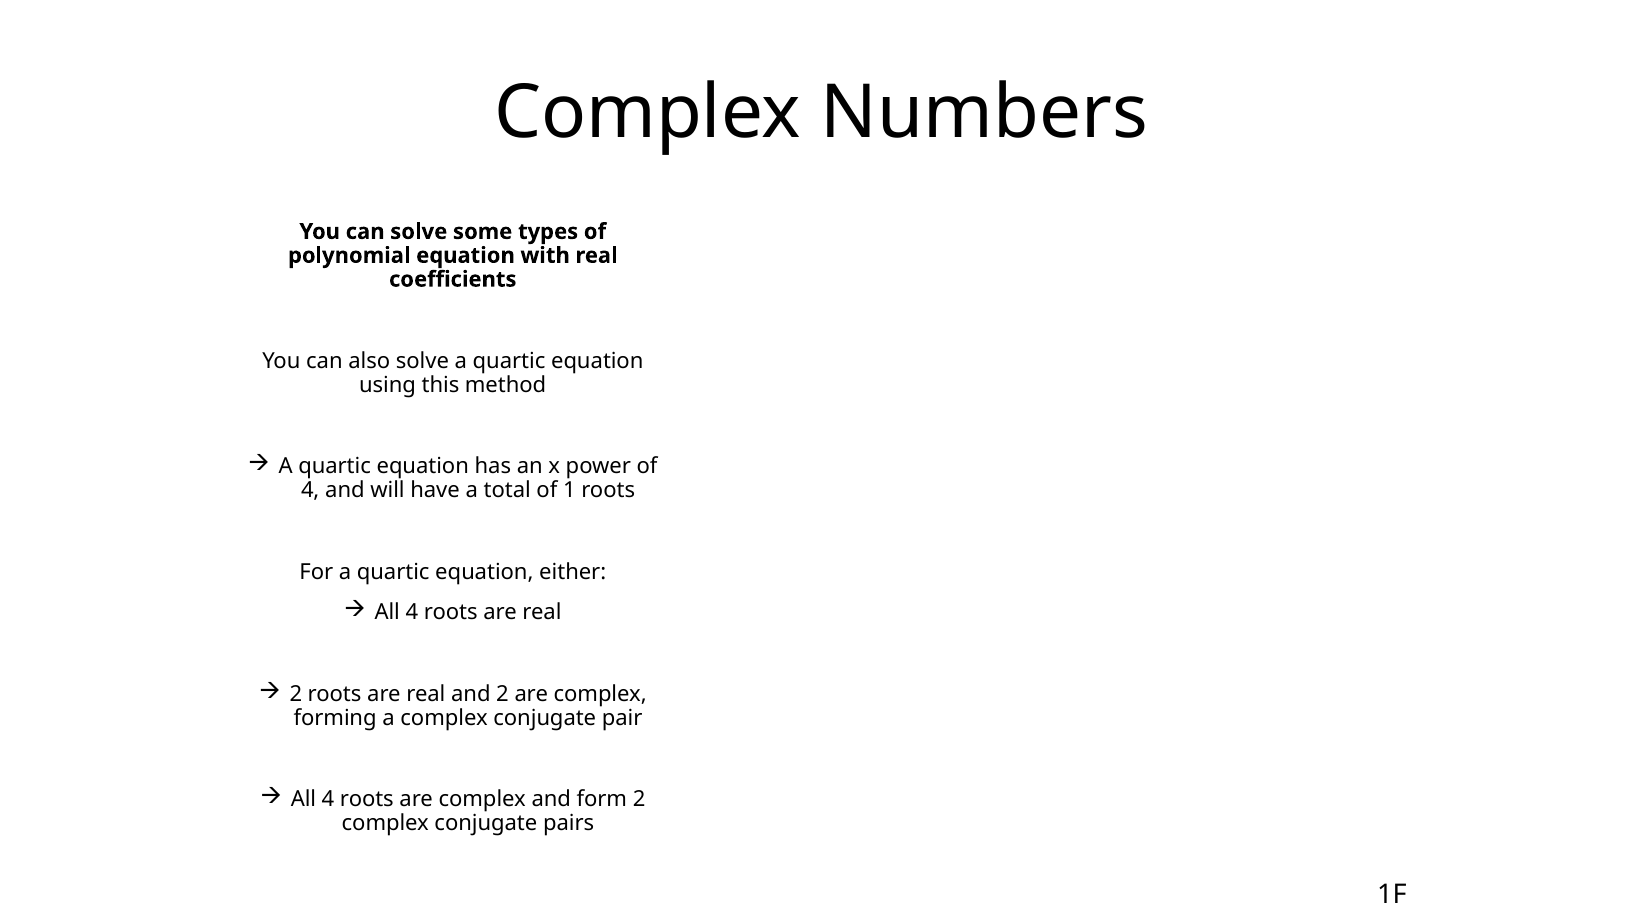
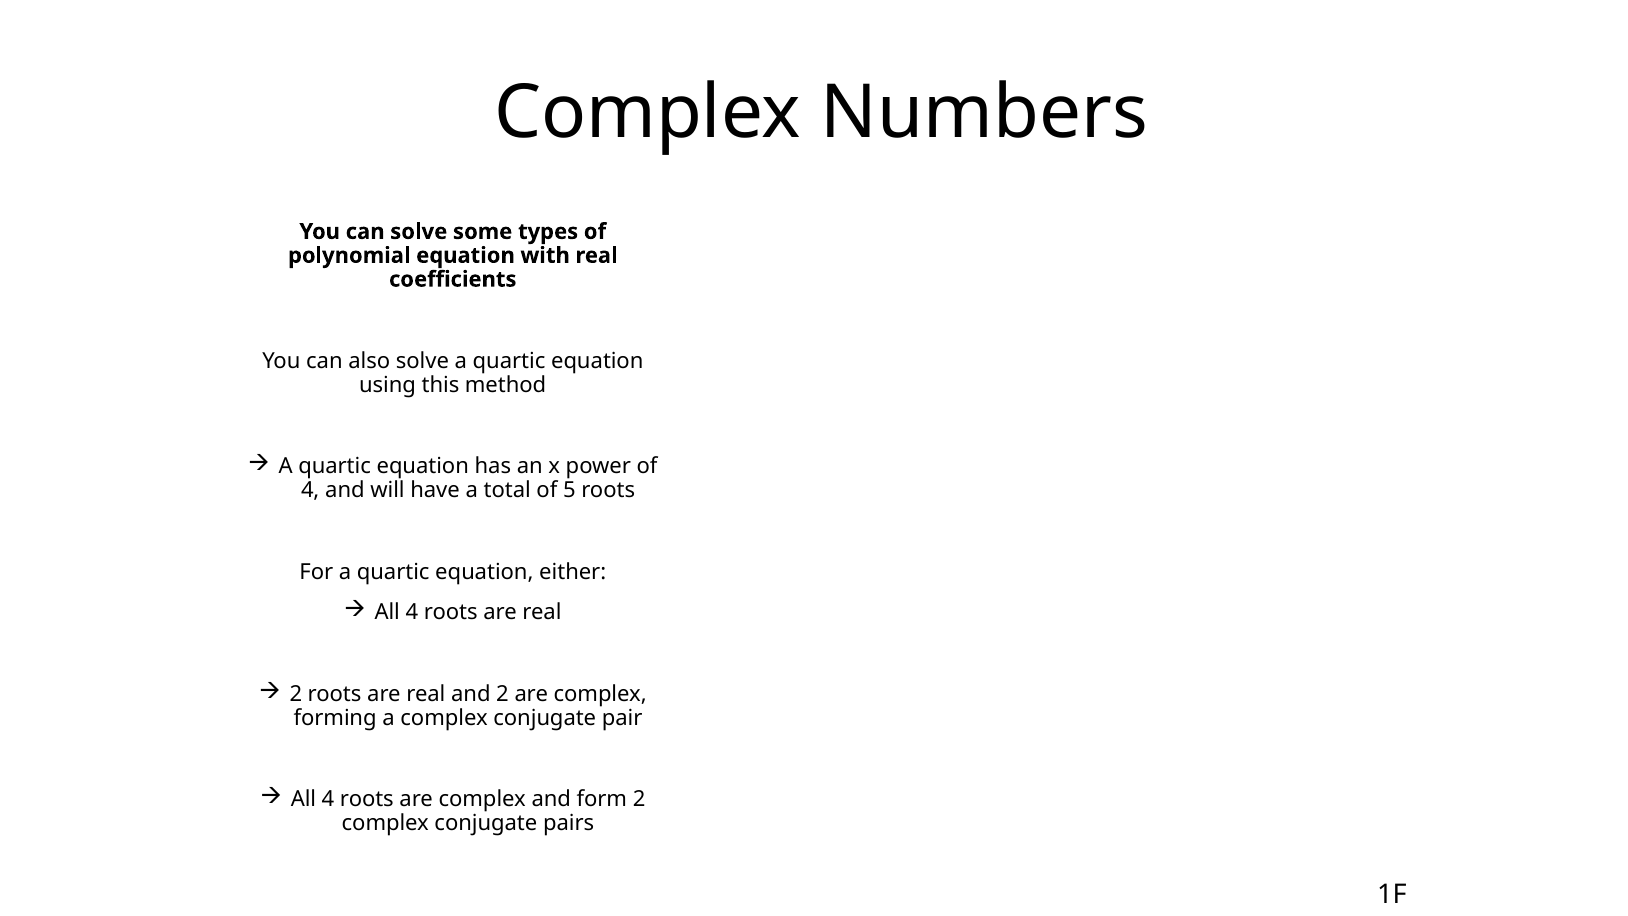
1: 1 -> 5 (569, 490)
